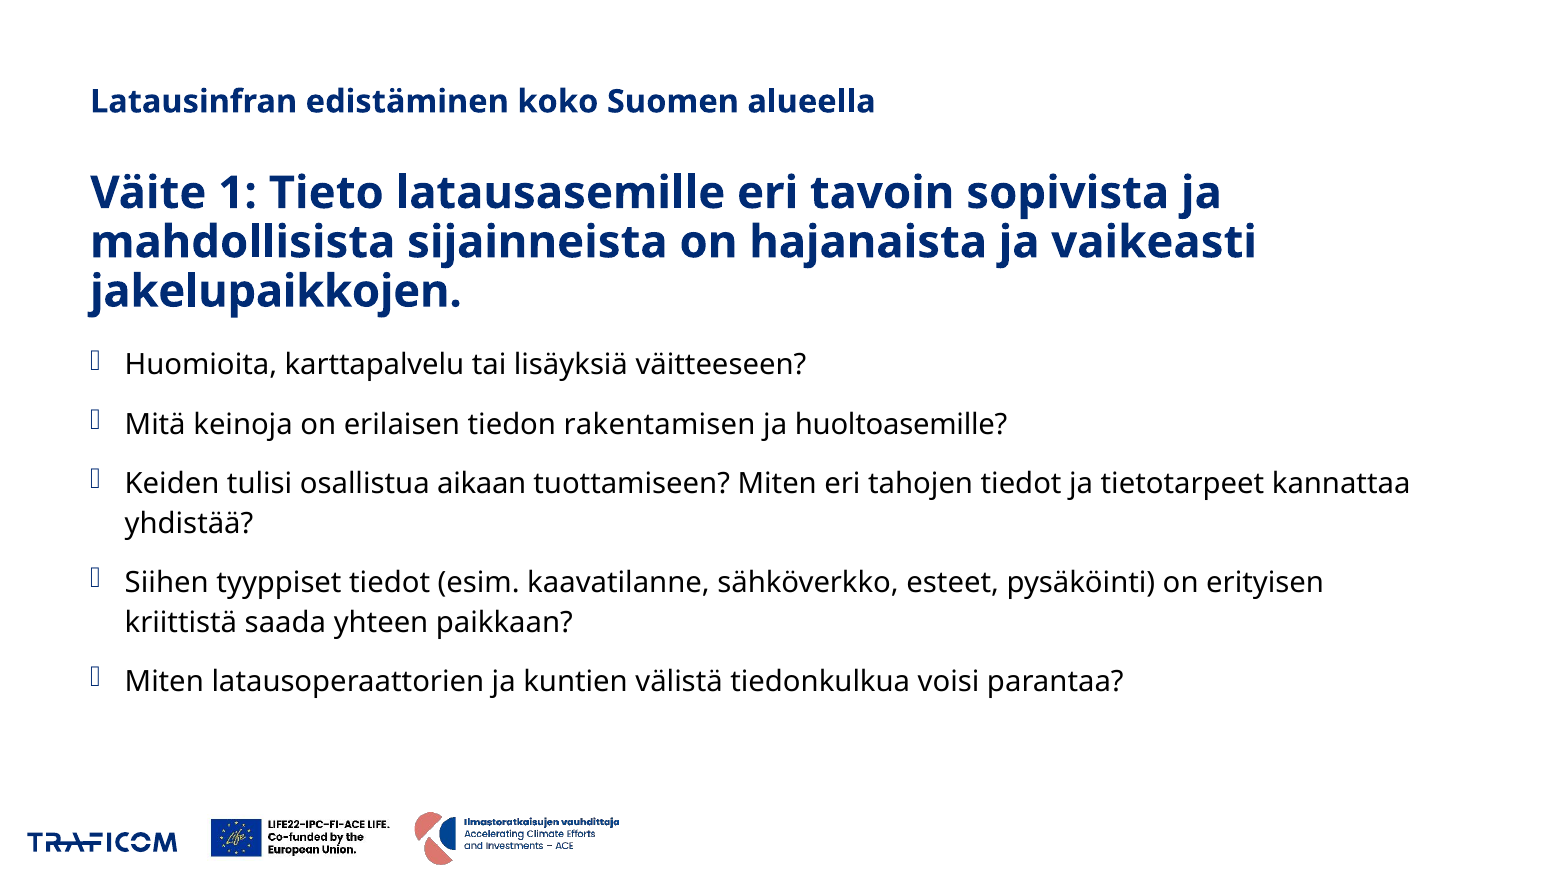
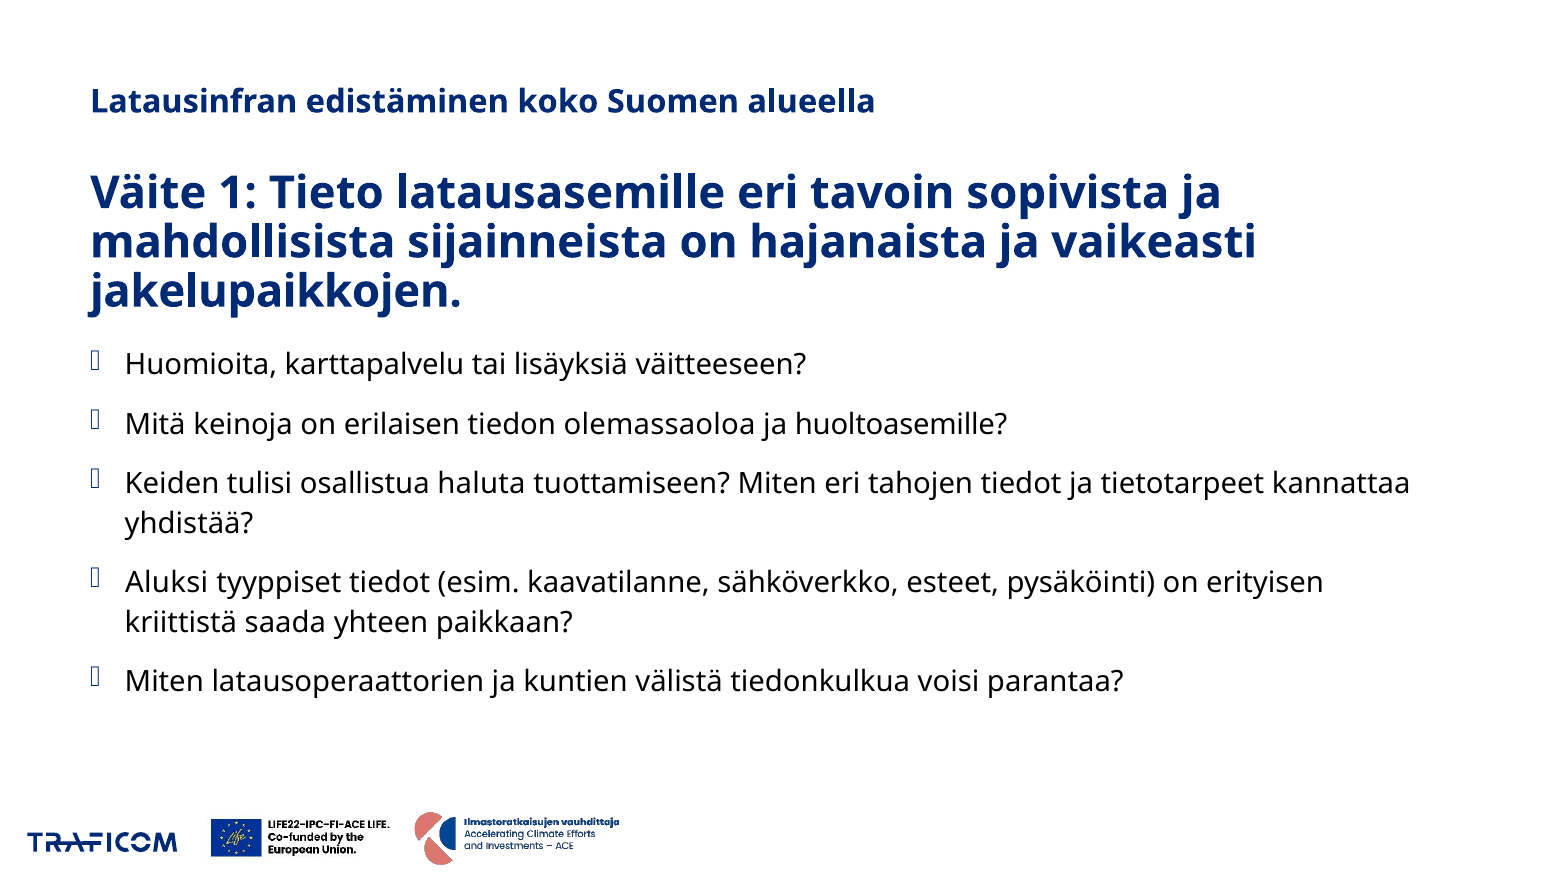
rakentamisen: rakentamisen -> olemassaoloa (660, 424)
aikaan: aikaan -> haluta (481, 484)
Siihen: Siihen -> Aluksi (167, 583)
